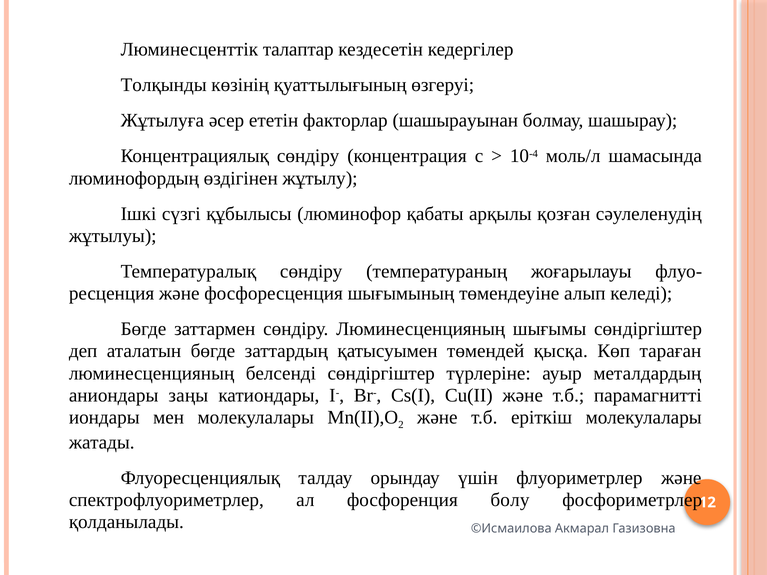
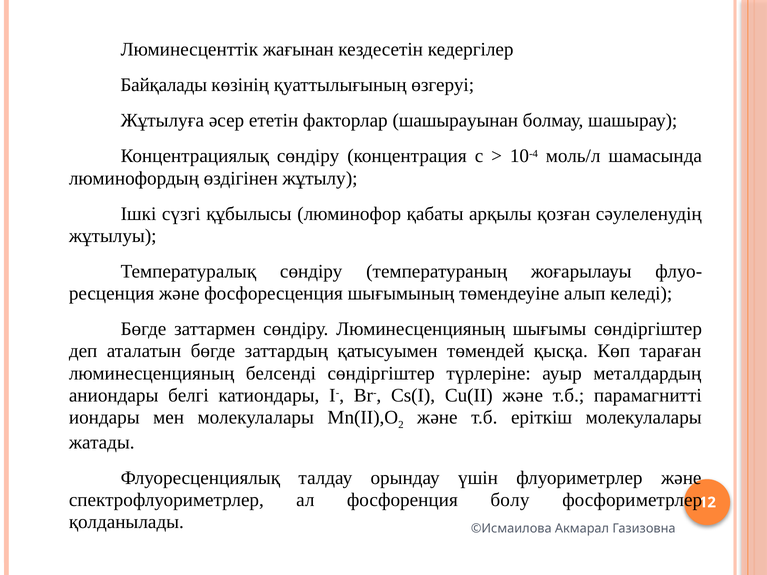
талаптар: талаптар -> жағынан (298, 50)
Толқынды: Толқынды -> Байқалады (164, 85)
заңы: заңы -> белгі (188, 396)
